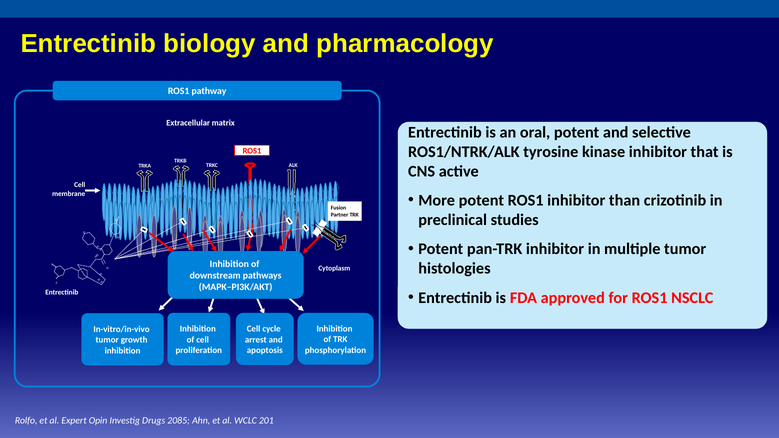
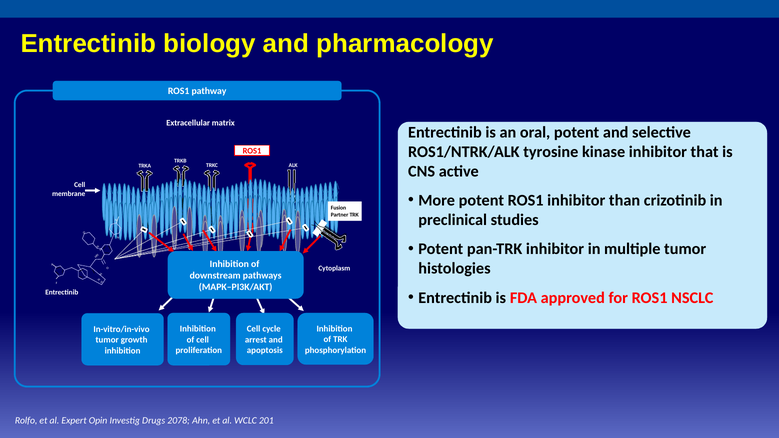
2085: 2085 -> 2078 (179, 421)
